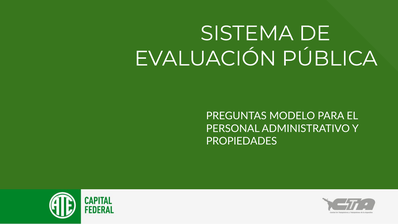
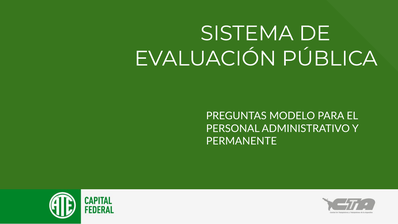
PROPIEDADES: PROPIEDADES -> PERMANENTE (241, 141)
